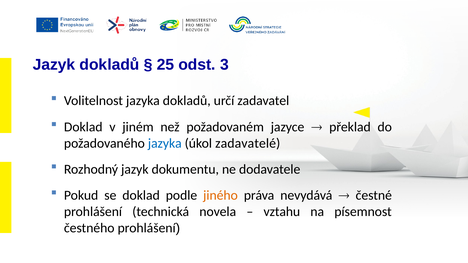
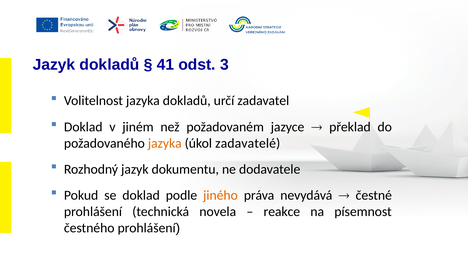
25: 25 -> 41 (165, 65)
jazyka colour: blue -> orange (165, 143)
vztahu: vztahu -> reakce (282, 212)
